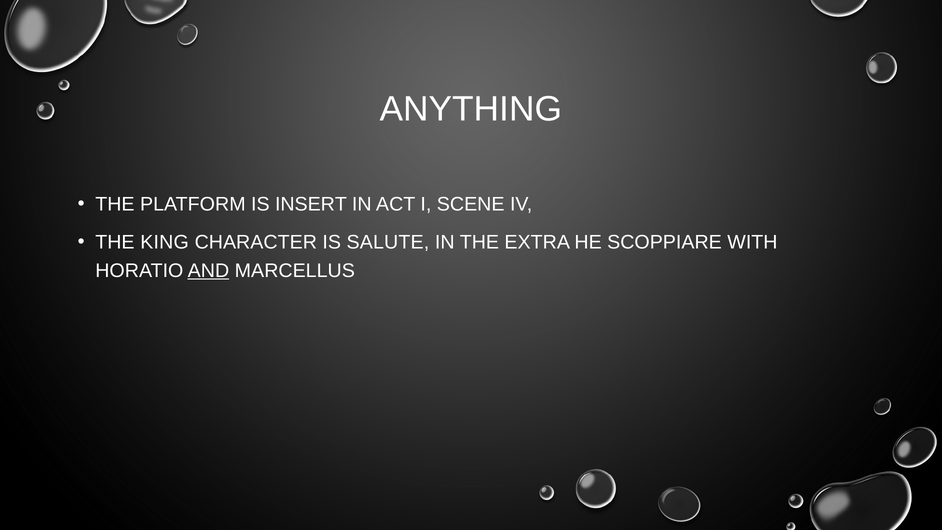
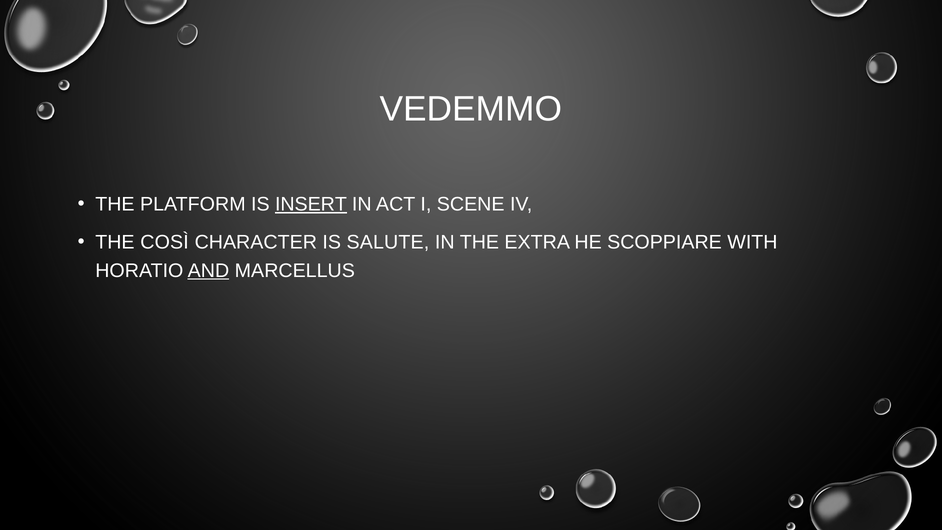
ANYTHING: ANYTHING -> VEDEMMO (471, 109)
INSERT underline: none -> present (311, 204)
KING: KING -> COSÌ (165, 242)
